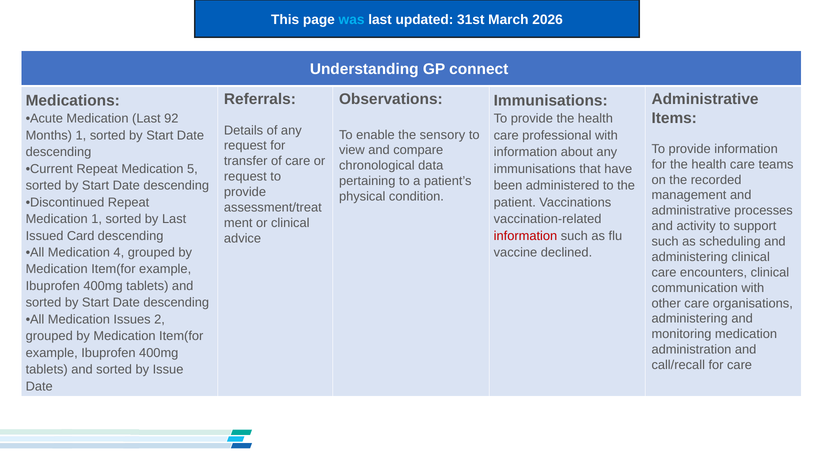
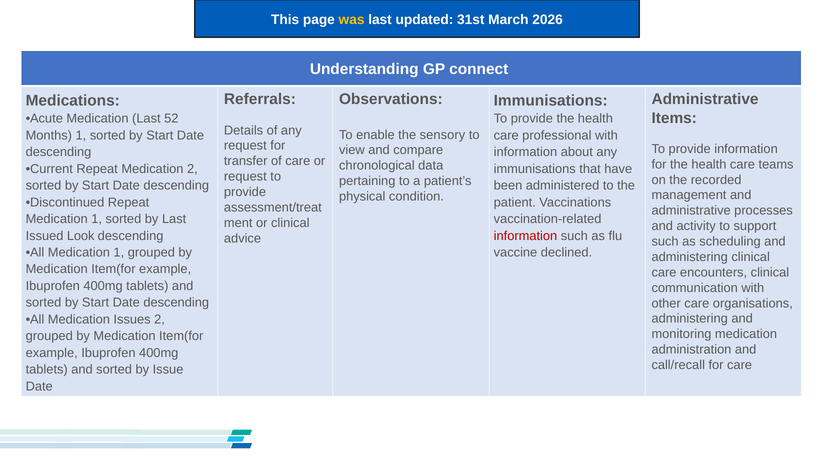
was colour: light blue -> yellow (352, 20)
92: 92 -> 52 (171, 119)
Medication 5: 5 -> 2 (192, 169)
Card: Card -> Look (81, 236)
All Medication 4: 4 -> 1 (119, 252)
